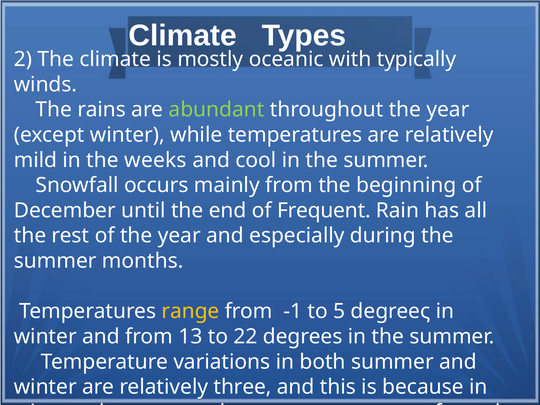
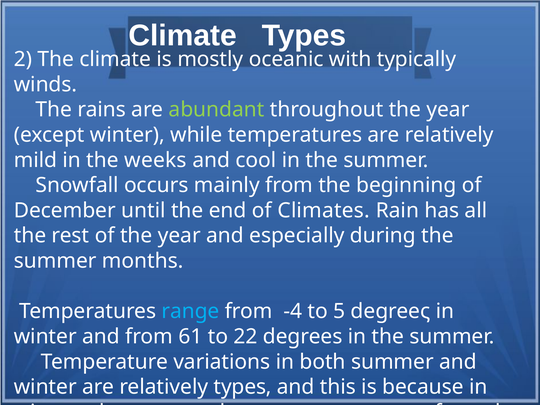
Frequent: Frequent -> Climates (324, 211)
range colour: yellow -> light blue (190, 311)
-1: -1 -> -4 (293, 311)
13: 13 -> 61 (190, 337)
relatively three: three -> types (243, 387)
